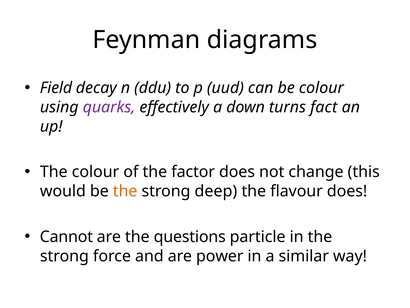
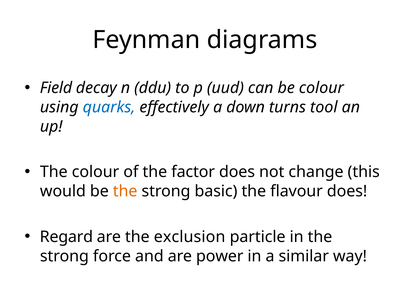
quarks colour: purple -> blue (109, 107)
fact: fact -> tool (324, 107)
deep: deep -> basic (216, 191)
Cannot: Cannot -> Regard (66, 237)
questions: questions -> exclusion (190, 237)
